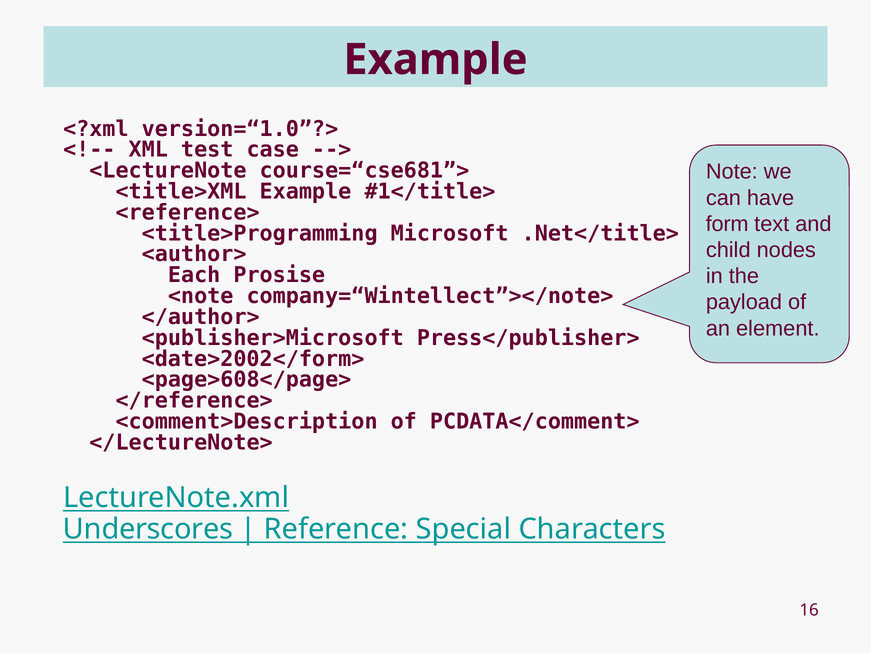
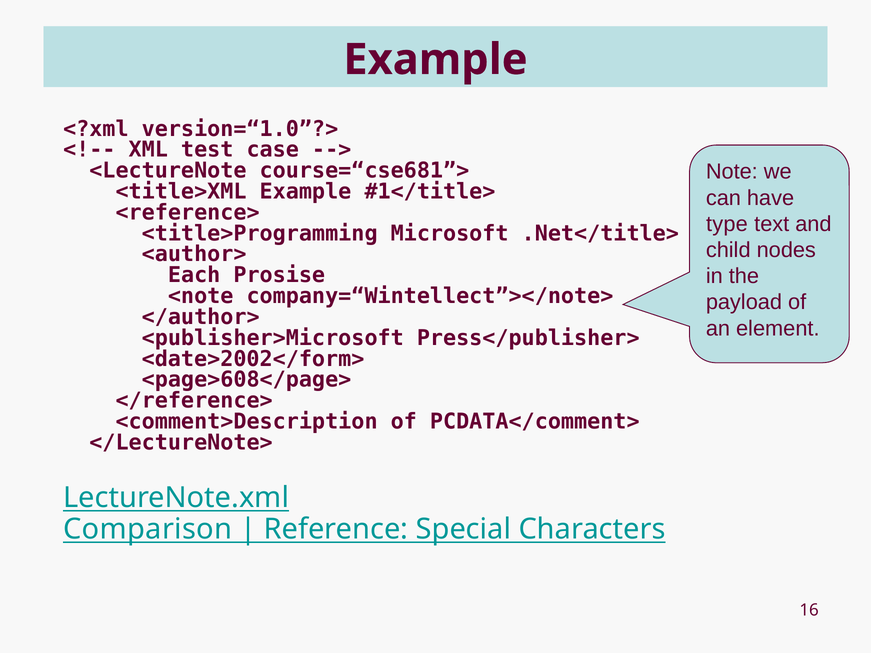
form: form -> type (727, 224)
Underscores: Underscores -> Comparison (148, 529)
